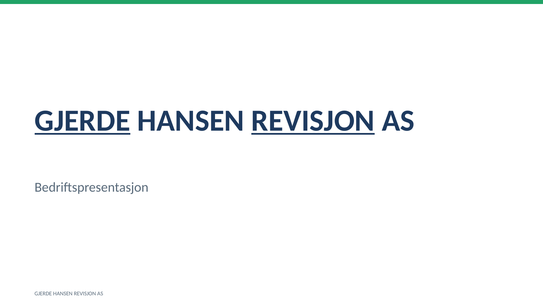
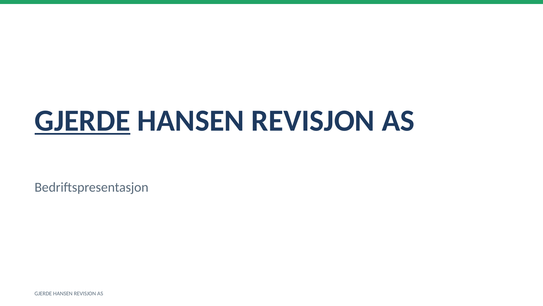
REVISJON underline: present -> none (313, 120)
